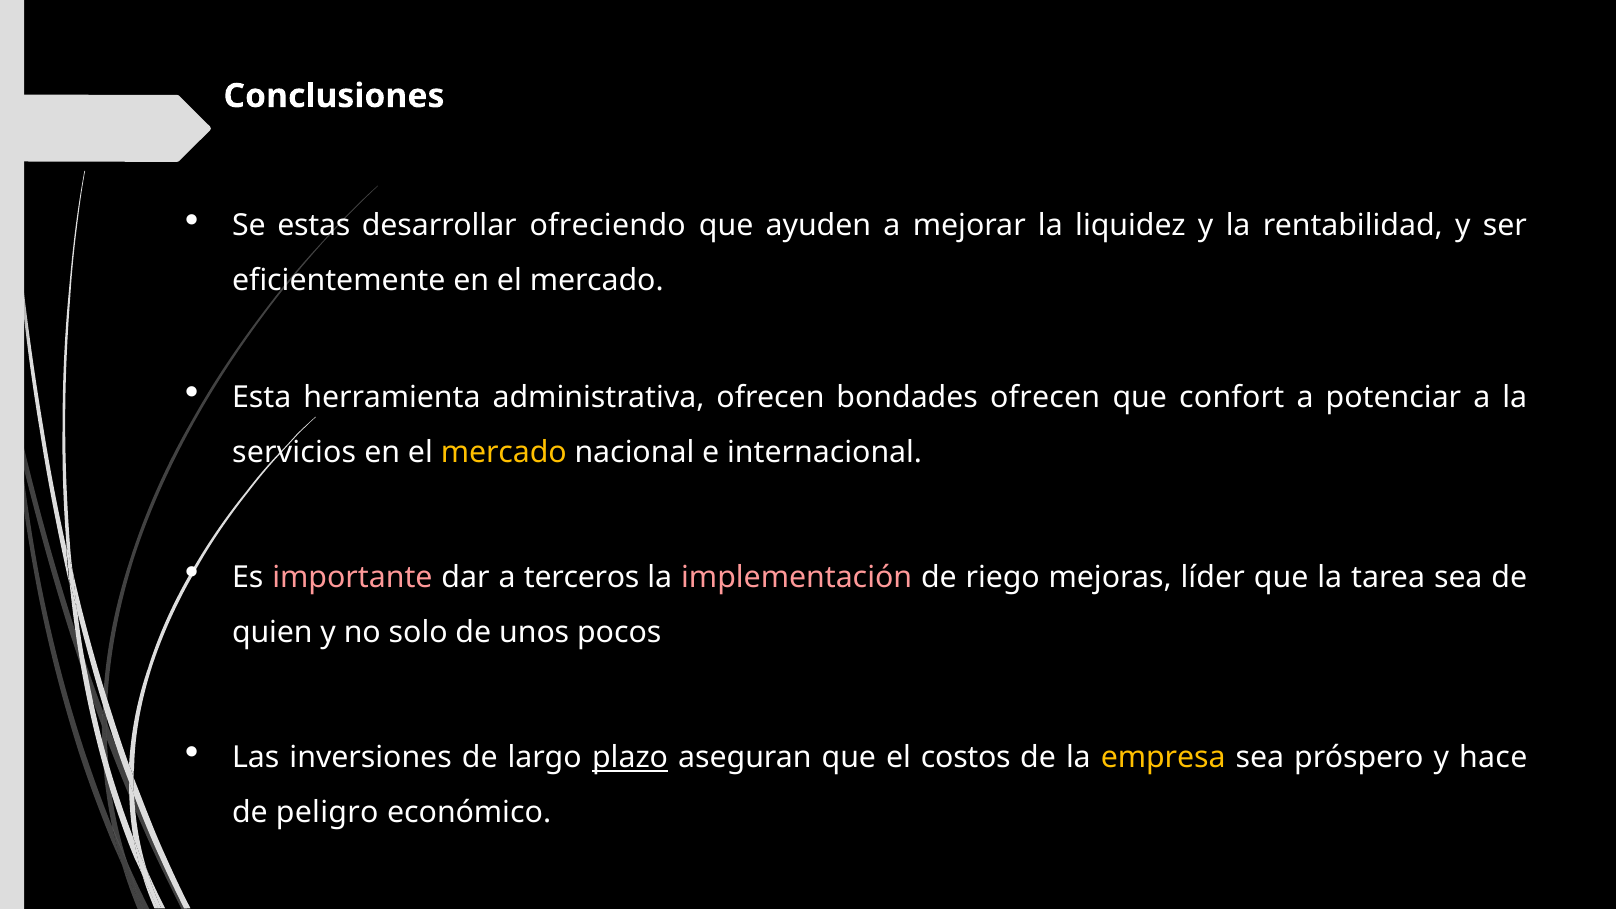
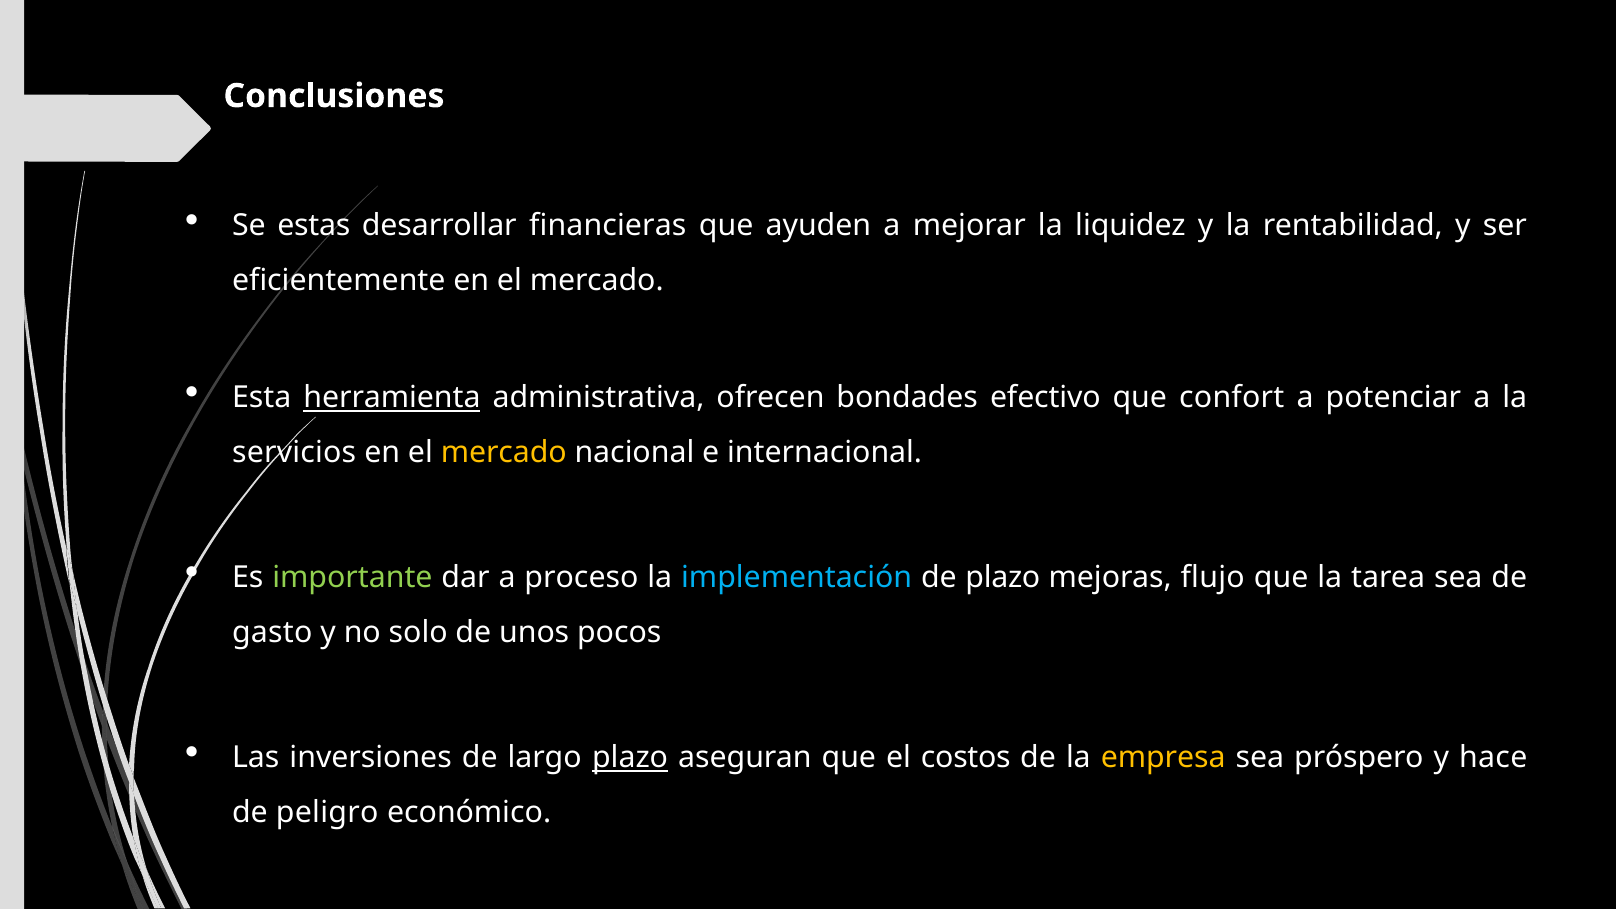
ofreciendo: ofreciendo -> financieras (608, 226)
herramienta underline: none -> present (392, 398)
bondades ofrecen: ofrecen -> efectivo (1045, 398)
importante colour: pink -> light green (352, 578)
terceros: terceros -> proceso (581, 578)
implementación colour: pink -> light blue (797, 578)
de riego: riego -> plazo (1003, 578)
líder: líder -> flujo (1213, 578)
quien: quien -> gasto (272, 632)
